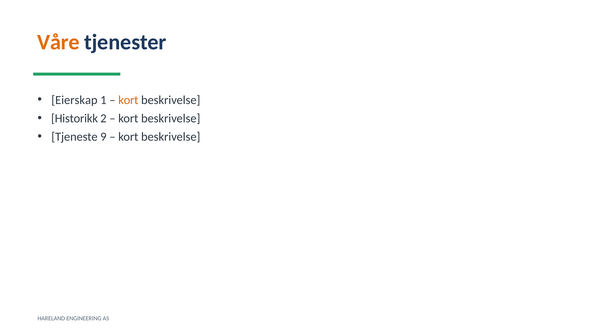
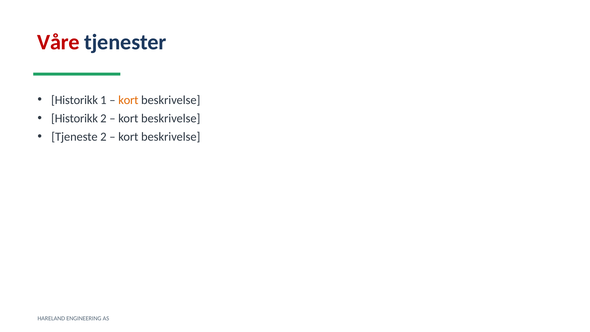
Våre colour: orange -> red (58, 42)
Eierskap: Eierskap -> Historikk (75, 100)
Tjeneste 9: 9 -> 2 (103, 137)
